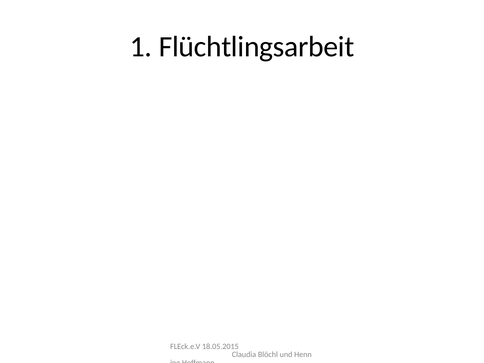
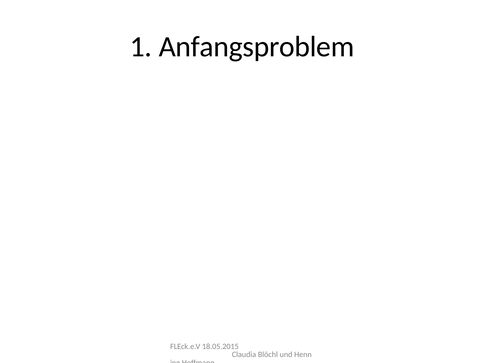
Flüchtlingsarbeit: Flüchtlingsarbeit -> Anfangsproblem (257, 47)
